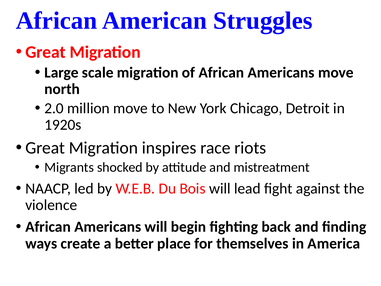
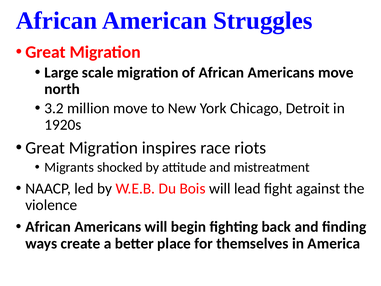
2.0: 2.0 -> 3.2 (54, 108)
